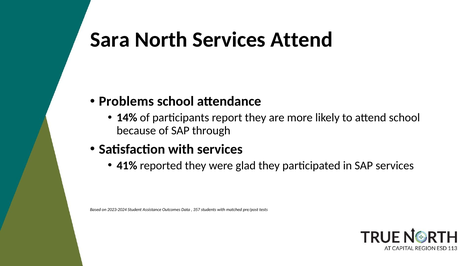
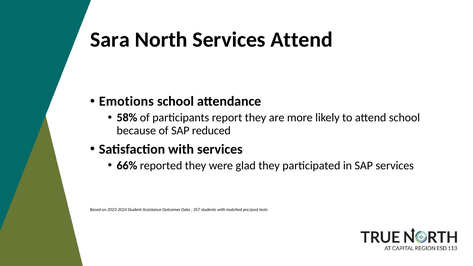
Problems: Problems -> Emotions (126, 101)
14%: 14% -> 58% (127, 118)
through: through -> reduced (211, 130)
41%: 41% -> 66% (127, 165)
